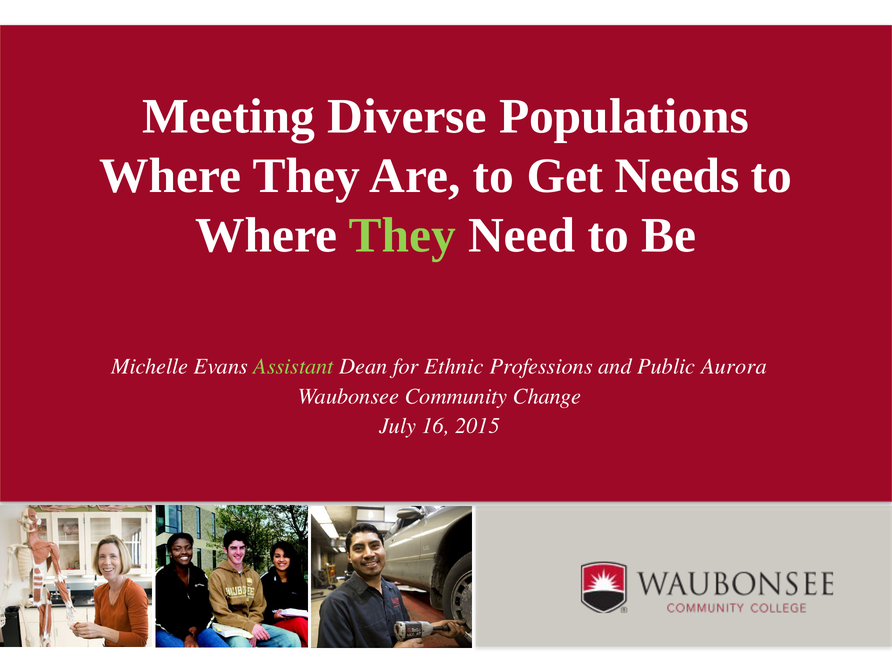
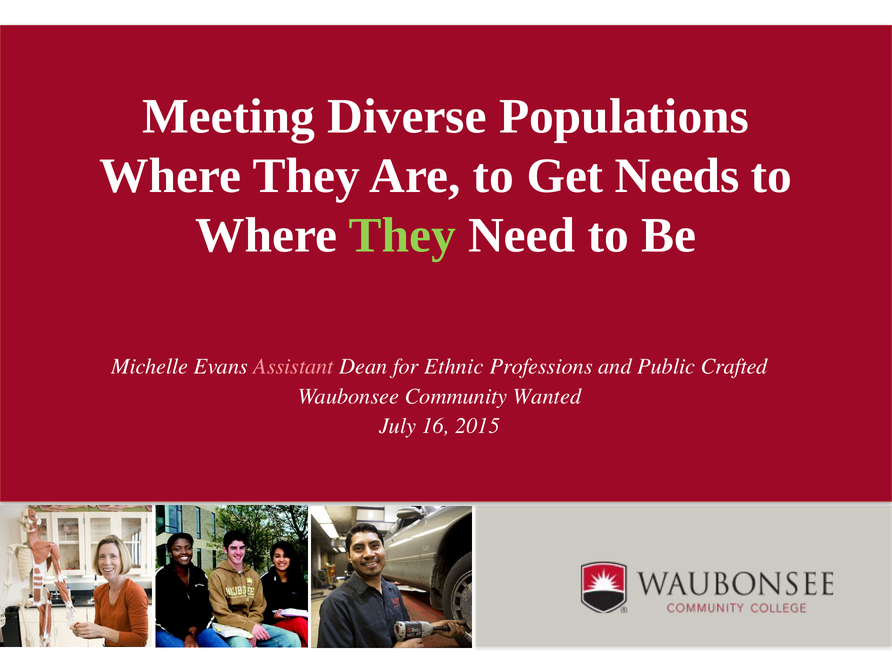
Assistant colour: light green -> pink (294, 366)
Aurora: Aurora -> Crafted (734, 366)
Change: Change -> Wanted (547, 396)
